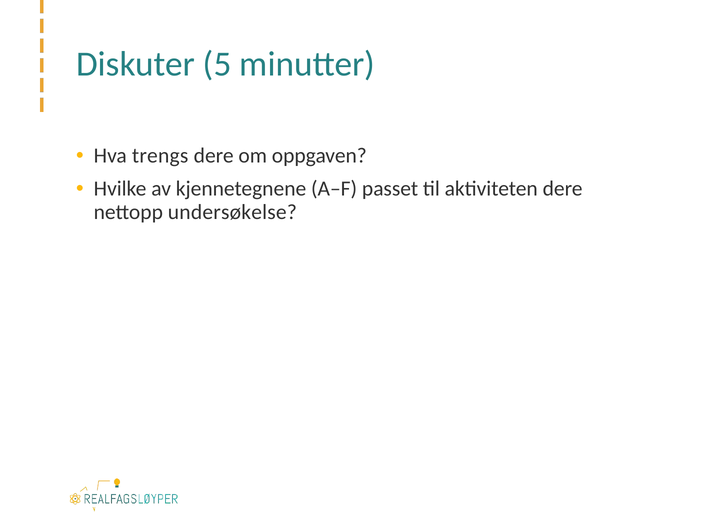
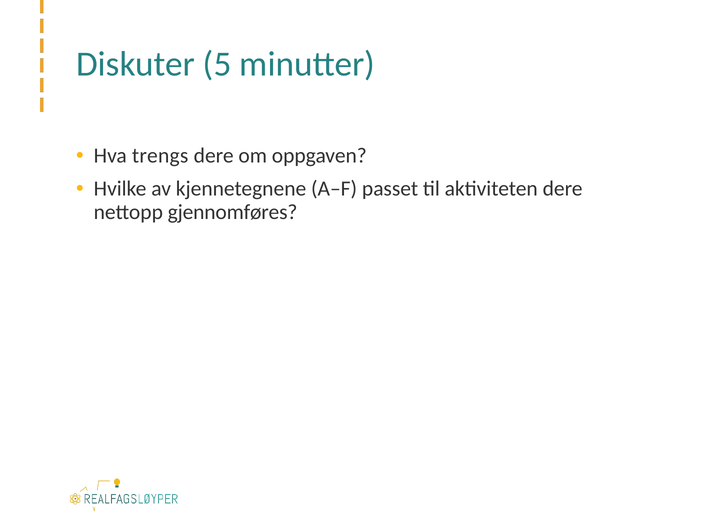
undersøkelse: undersøkelse -> gjennomføres (233, 212)
